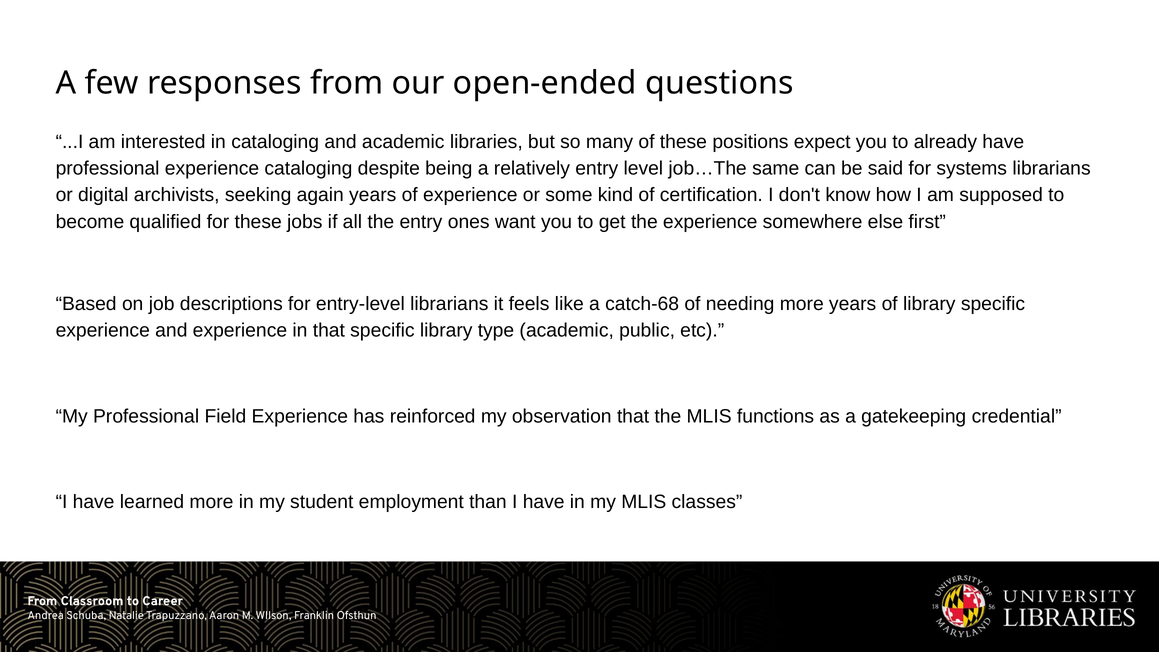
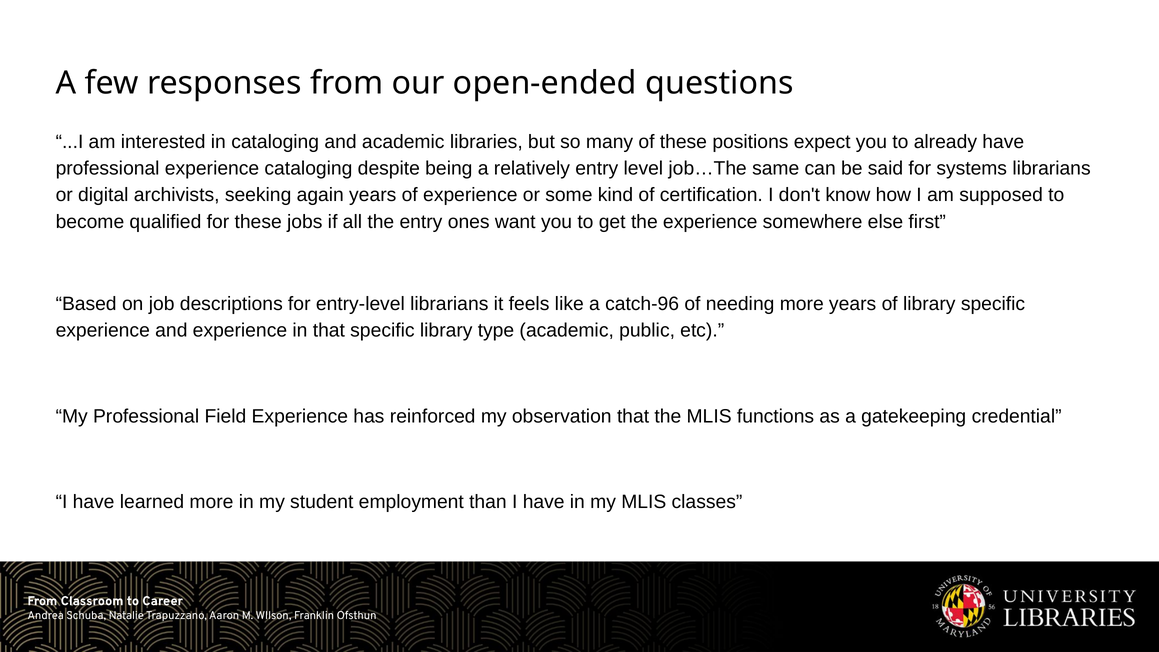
catch-68: catch-68 -> catch-96 (642, 304)
